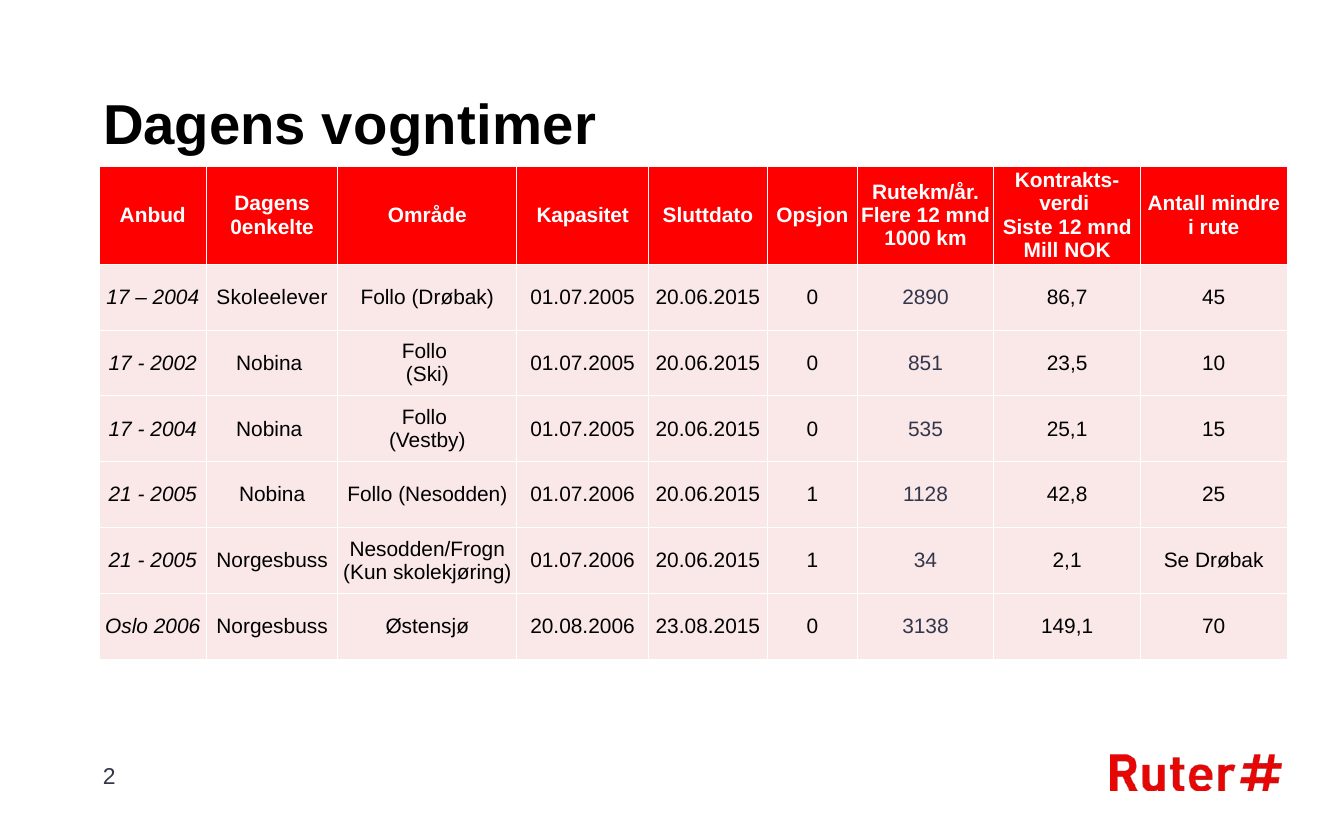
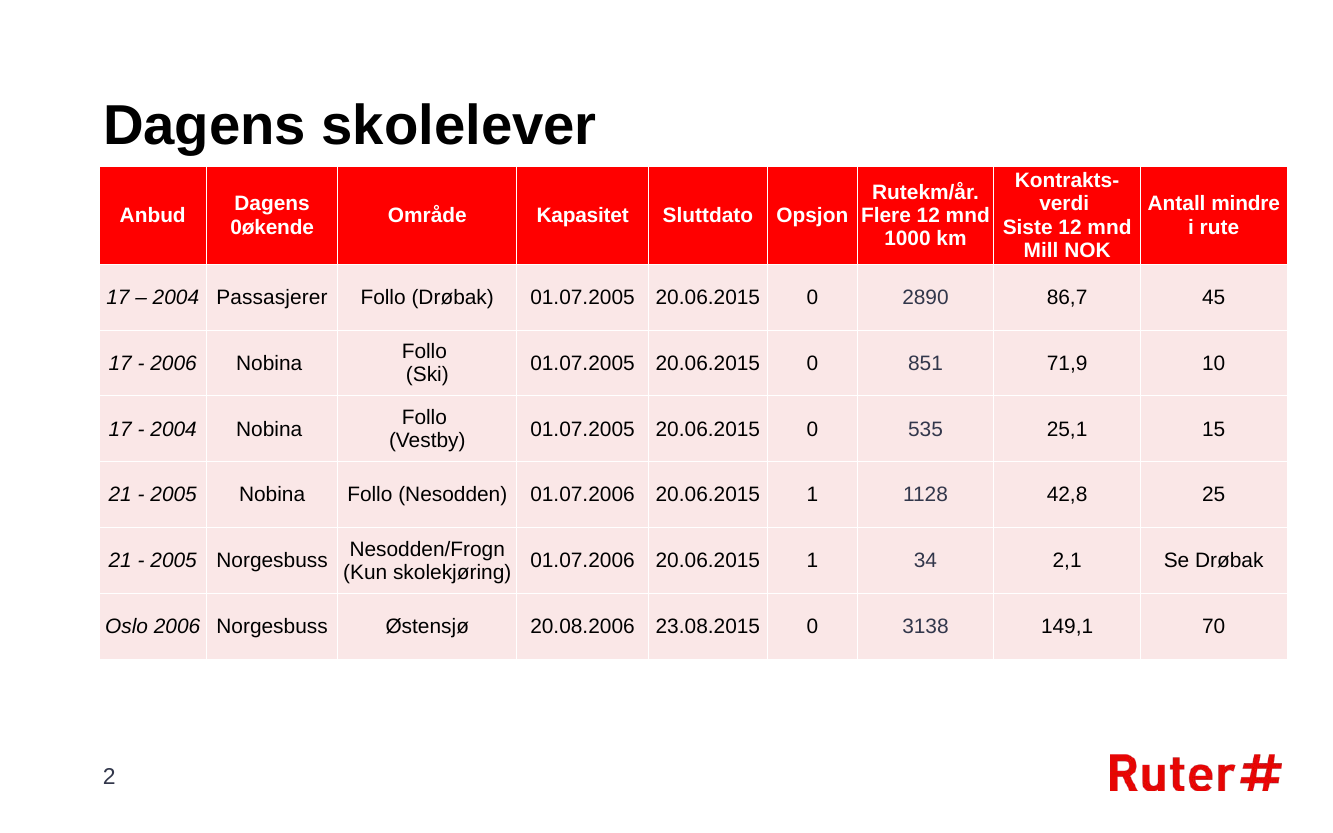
vogntimer: vogntimer -> skolelever (459, 126)
0enkelte: 0enkelte -> 0økende (272, 227)
Skoleelever: Skoleelever -> Passasjerer (272, 298)
2002: 2002 -> 2006 (174, 364)
23,5: 23,5 -> 71,9 (1067, 364)
